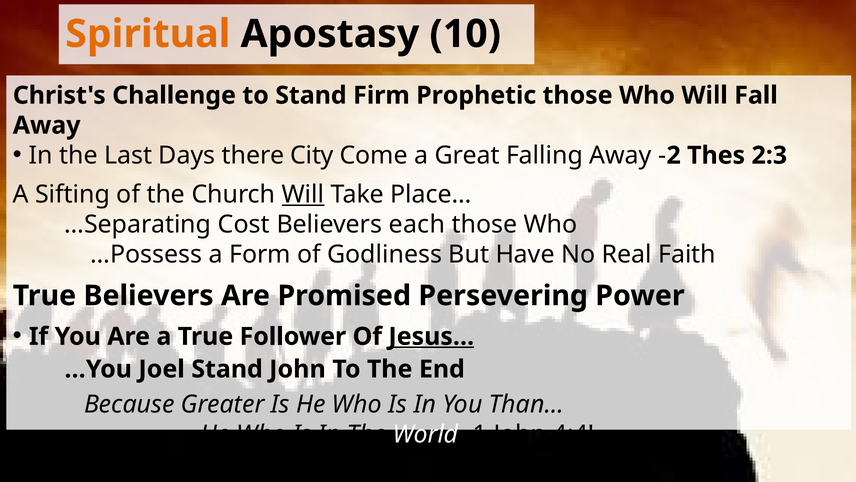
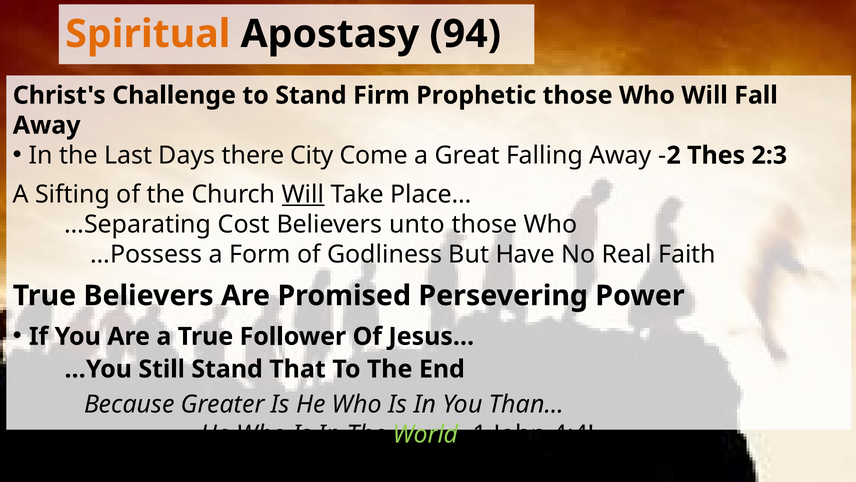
10: 10 -> 94 (465, 34)
each: each -> unto (417, 224)
Jesus… underline: present -> none (431, 336)
Joel: Joel -> Still (162, 369)
Stand John: John -> That (297, 369)
World colour: white -> light green (425, 434)
